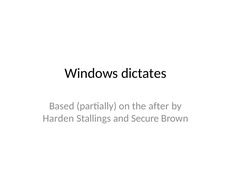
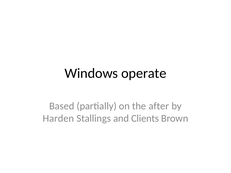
dictates: dictates -> operate (144, 73)
Secure: Secure -> Clients (145, 119)
